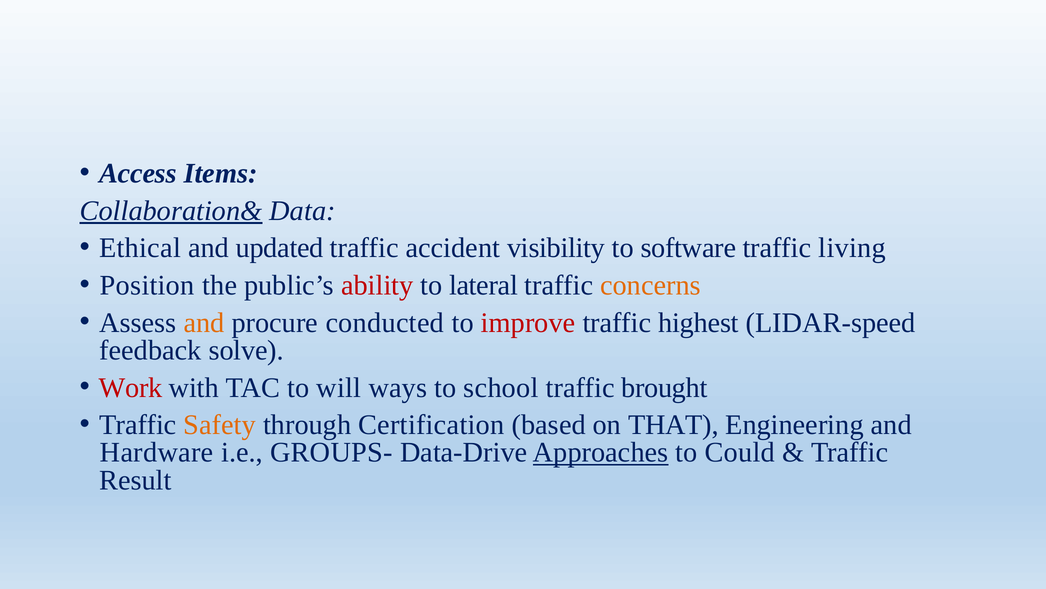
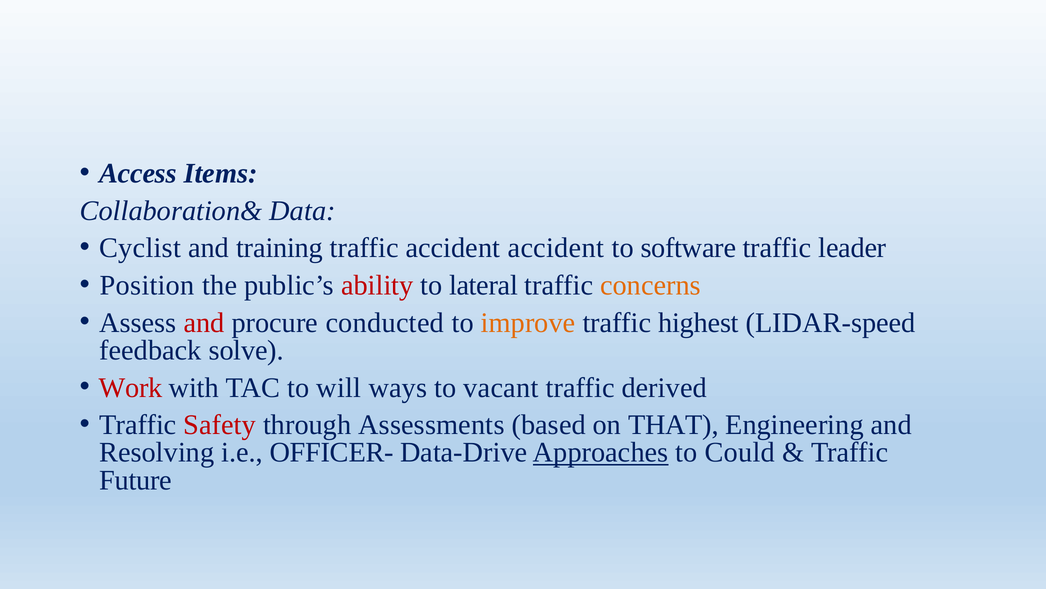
Collaboration& underline: present -> none (171, 211)
Ethical: Ethical -> Cyclist (140, 248)
updated: updated -> training (280, 248)
accident visibility: visibility -> accident (556, 248)
living: living -> leader (852, 248)
and colour: orange -> red (204, 322)
improve colour: red -> orange (528, 322)
school: school -> vacant (501, 387)
brought: brought -> derived (664, 387)
Safety colour: orange -> red (220, 425)
Certification: Certification -> Assessments (431, 425)
Hardware: Hardware -> Resolving (157, 452)
GROUPS-: GROUPS- -> OFFICER- (332, 452)
Result: Result -> Future (136, 480)
